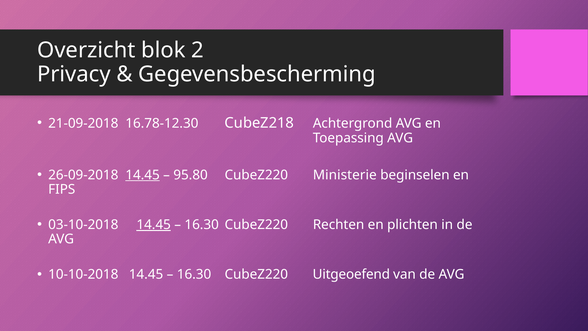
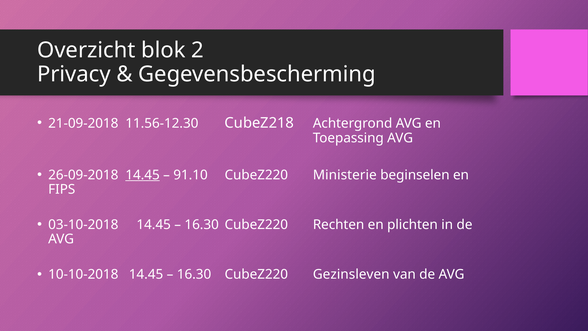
16.78-12.30: 16.78-12.30 -> 11.56-12.30 (162, 123)
95.80: 95.80 -> 91.10 (191, 175)
14.45 underline: present -> none (154, 224)
Uitgeoefend: Uitgeoefend -> Gezinsleven (351, 274)
